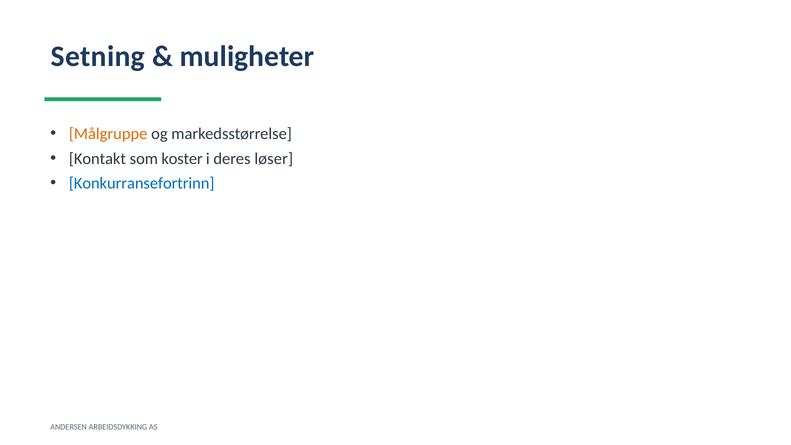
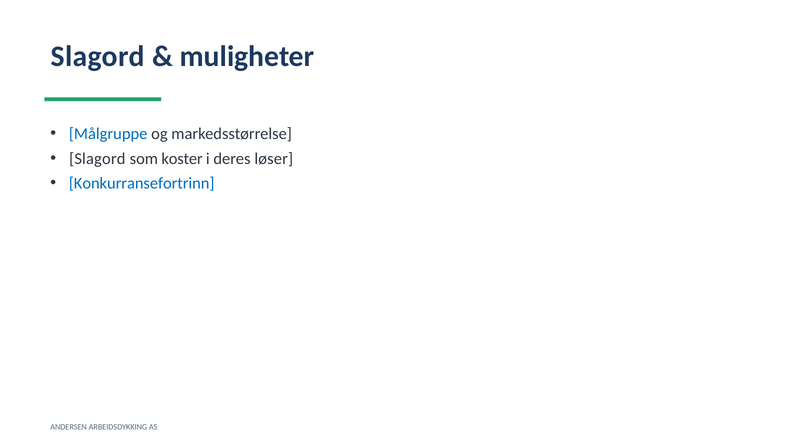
Setning: Setning -> Slagord (98, 56)
Målgruppe colour: orange -> blue (108, 134)
Kontakt: Kontakt -> Slagord (97, 159)
